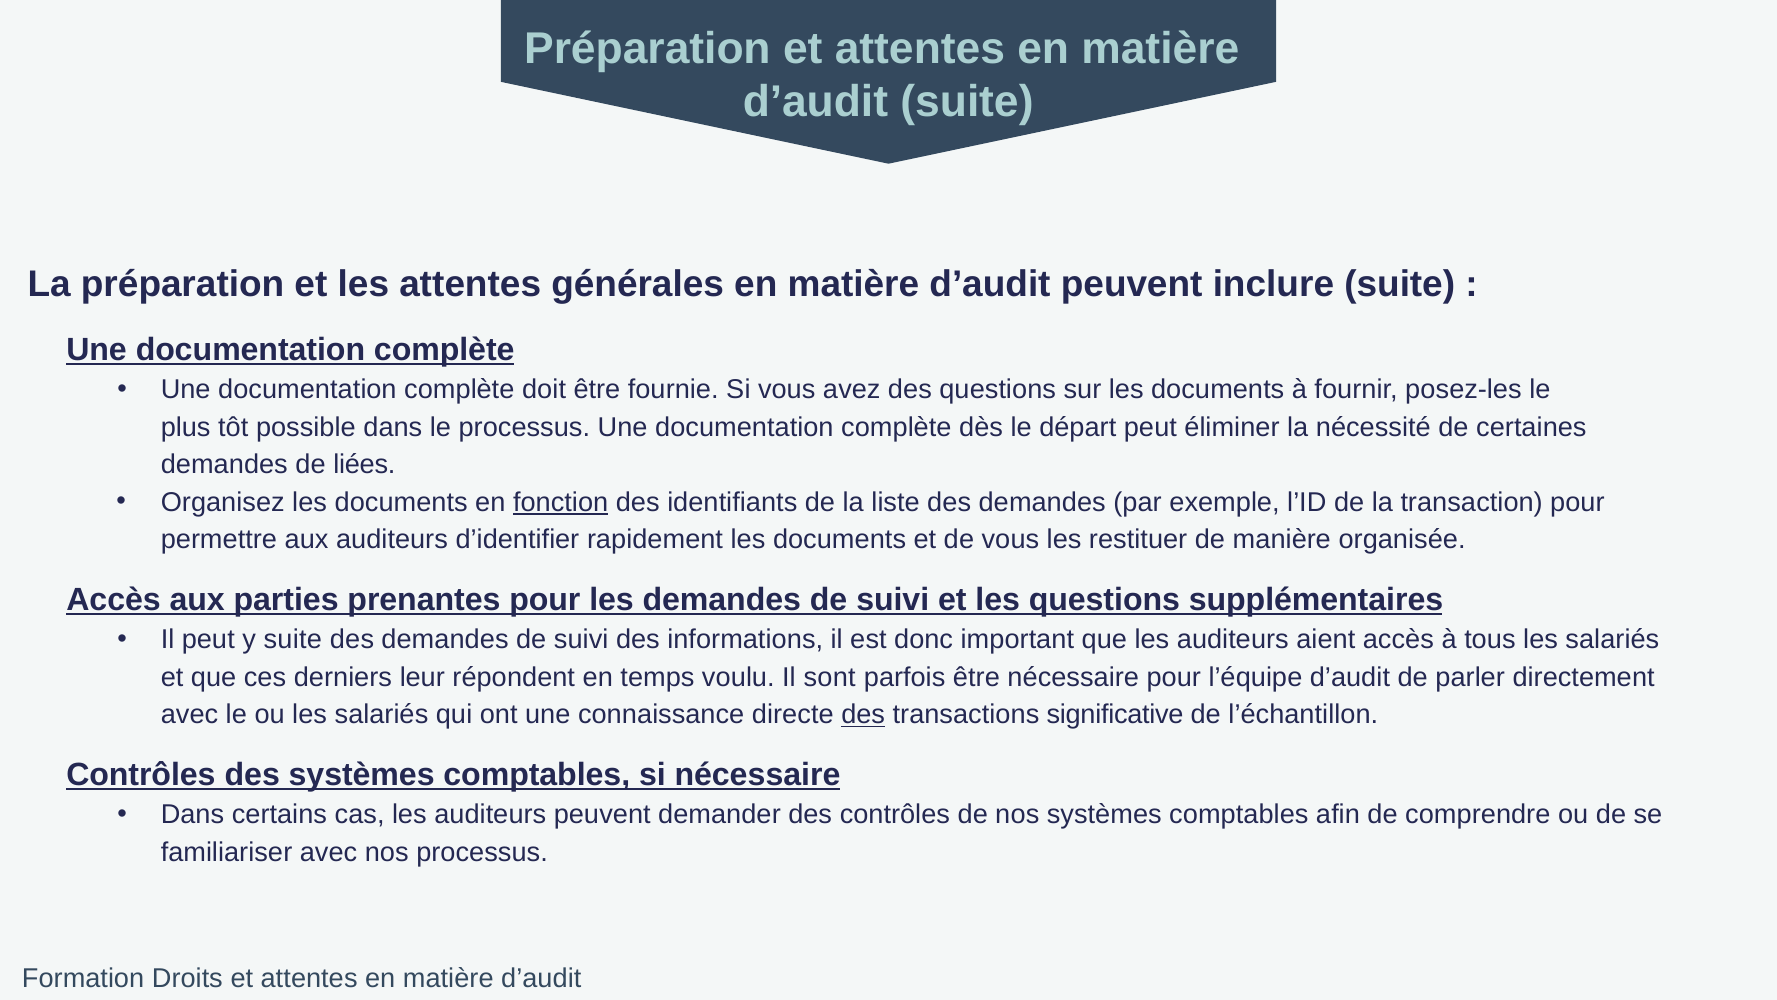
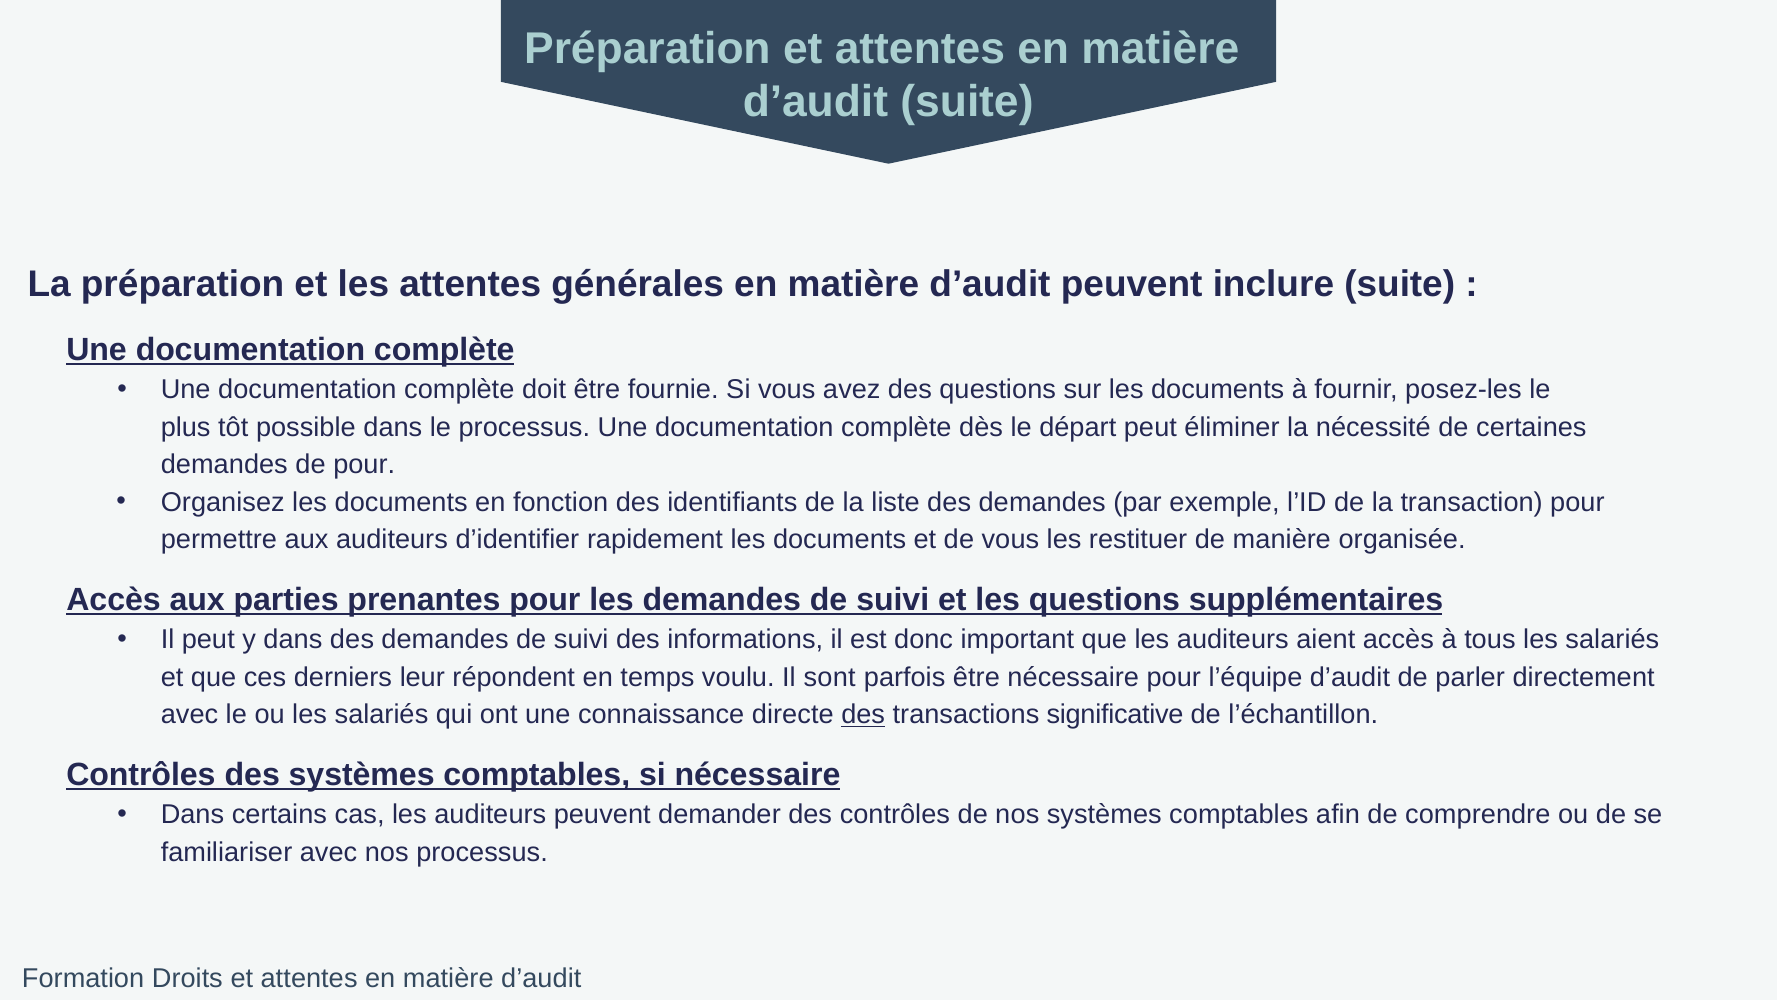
de liées: liées -> pour (364, 464)
fonction underline: present -> none (561, 502)
y suite: suite -> dans (293, 640)
